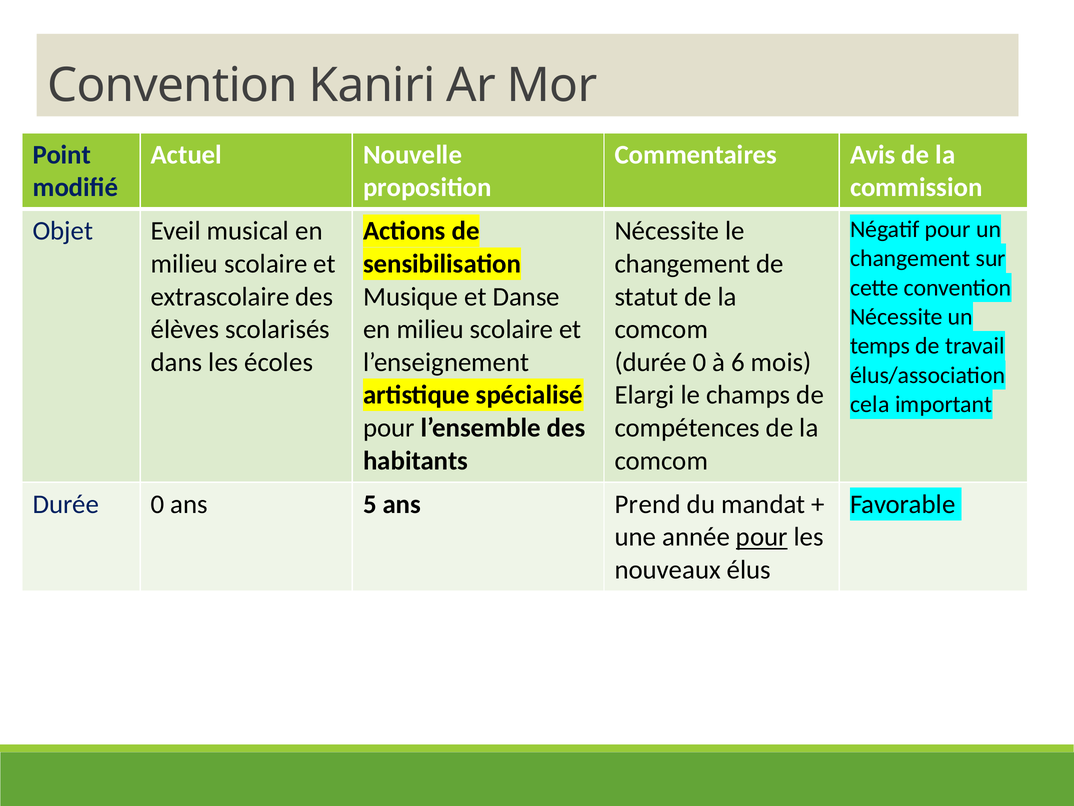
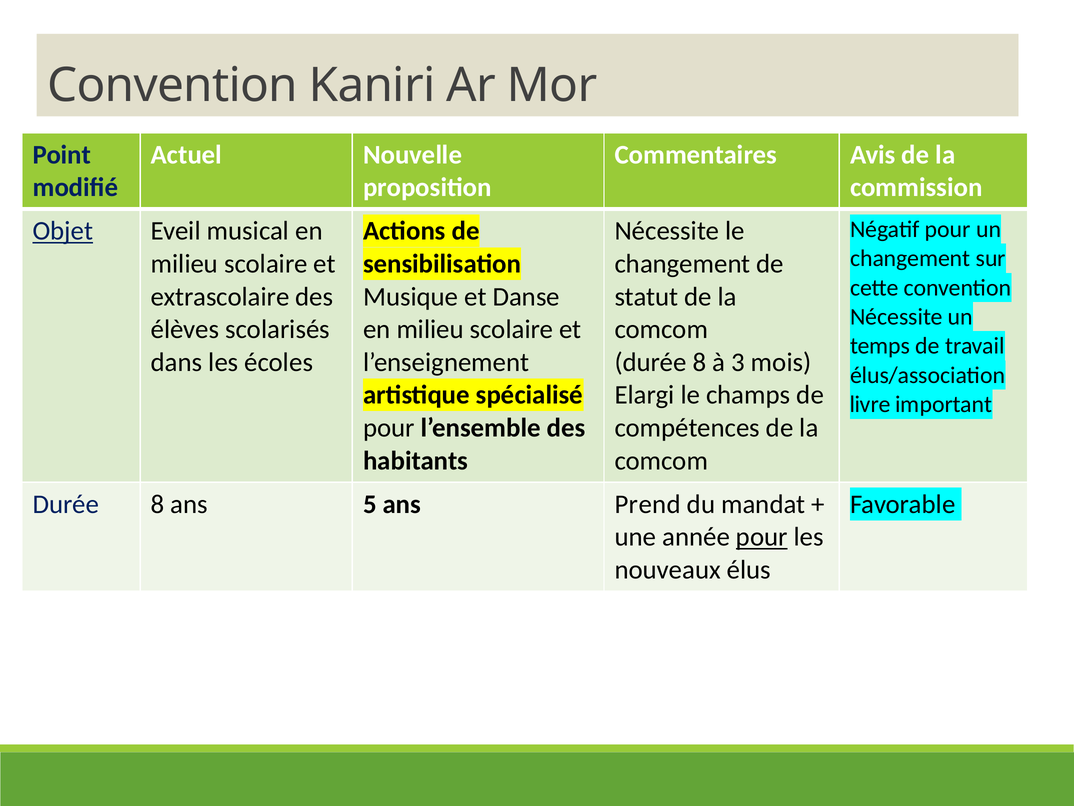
Objet underline: none -> present (63, 231)
0: 0 -> 8 (699, 362)
6: 6 -> 3 (738, 362)
cela: cela -> livre (870, 404)
0: 0 -> 8 (158, 504)
